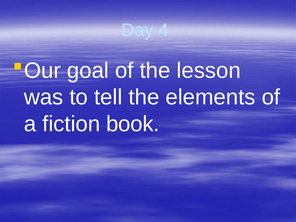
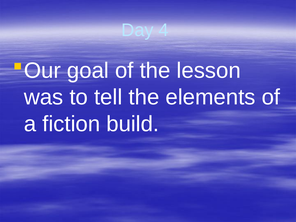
book: book -> build (133, 124)
